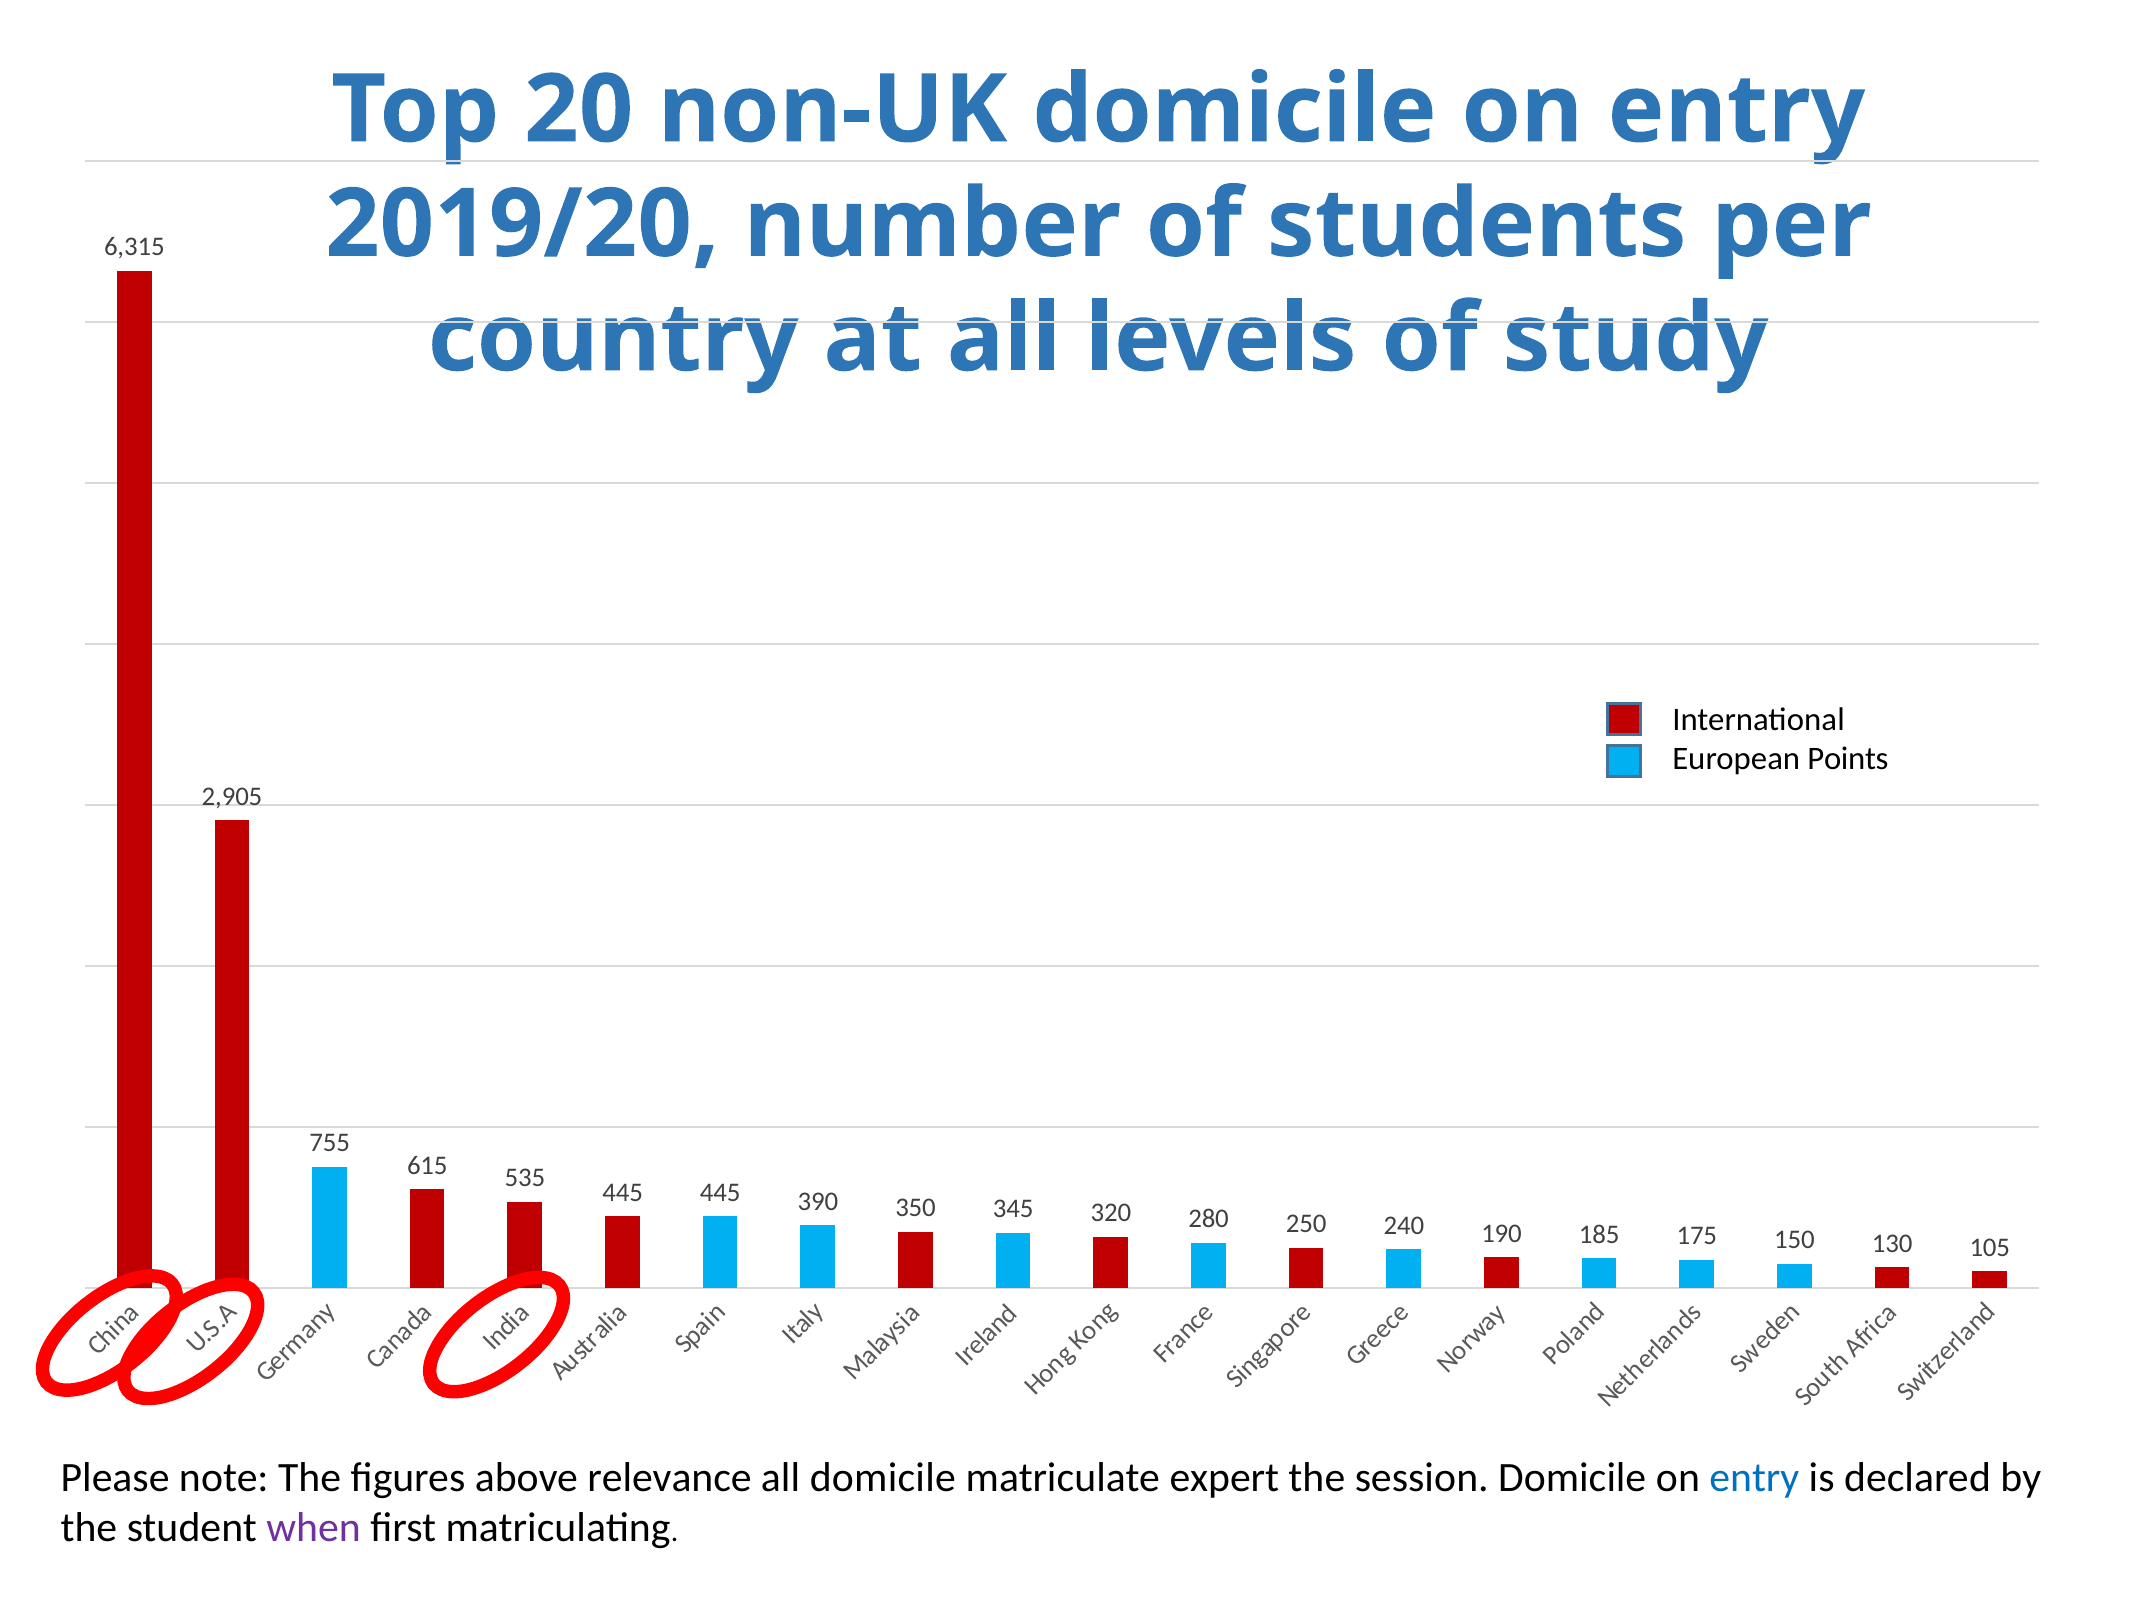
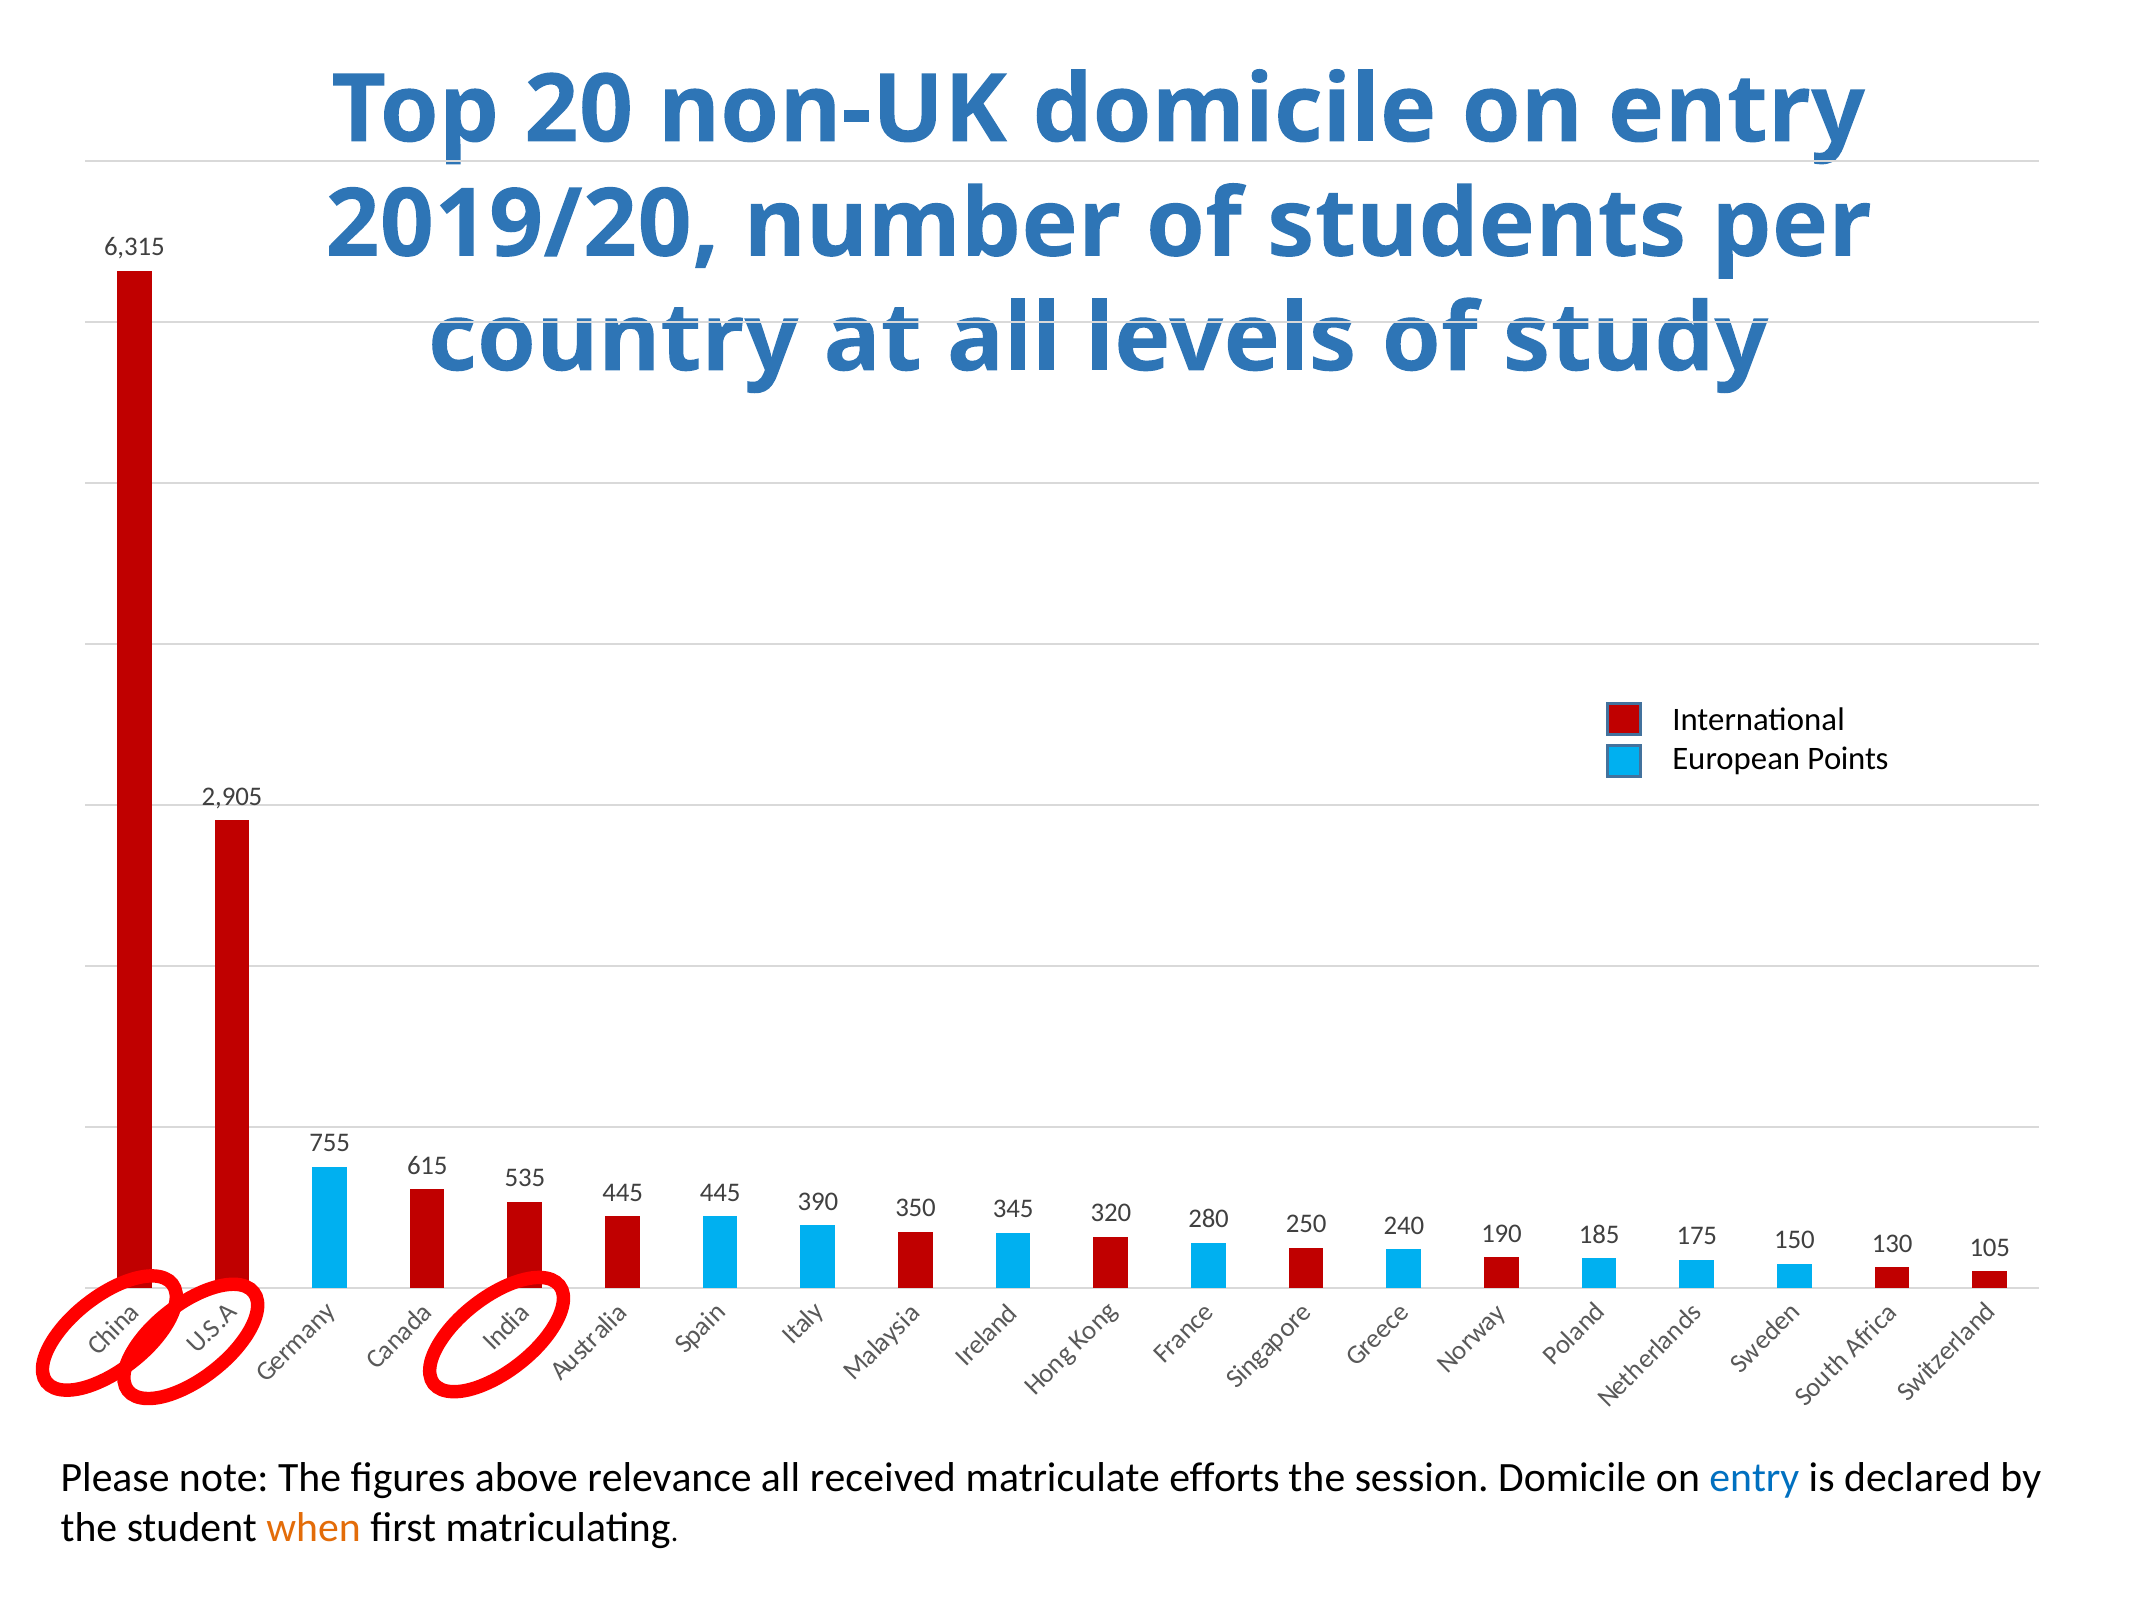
all domicile: domicile -> received (883, 1478)
expert: expert -> efforts (1225, 1478)
when colour: purple -> orange (314, 1528)
